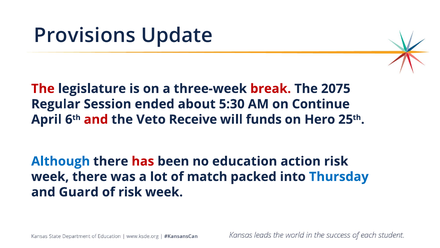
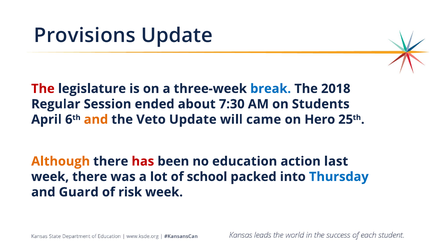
break colour: red -> blue (271, 89)
2075: 2075 -> 2018 (336, 89)
5:30: 5:30 -> 7:30 (232, 104)
Continue: Continue -> Students (321, 104)
and colour: red -> orange (96, 119)
Veto Receive: Receive -> Update (193, 119)
funds: funds -> came (264, 119)
Although colour: blue -> orange (61, 161)
action risk: risk -> last (336, 161)
match: match -> school (207, 176)
